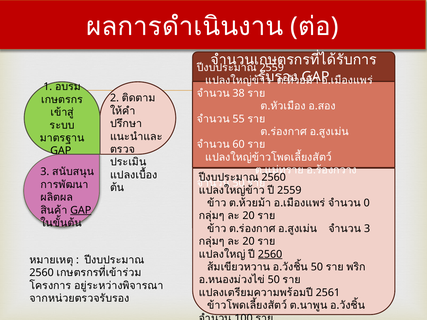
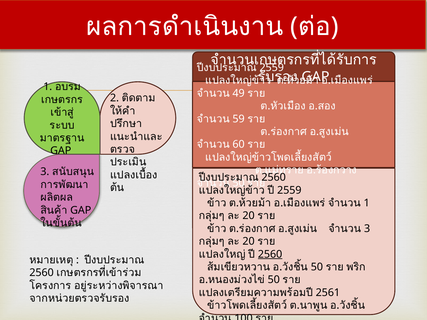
38: 38 -> 49 (239, 93)
55: 55 -> 59 (239, 119)
0: 0 -> 1 (367, 203)
GAP underline: present -> none (81, 210)
